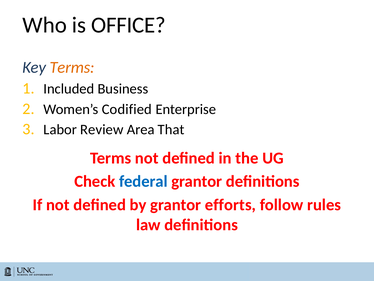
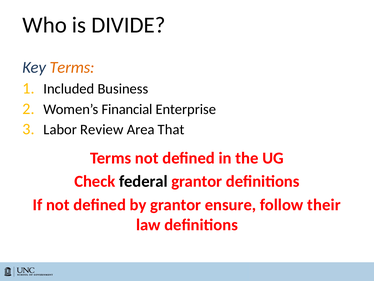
OFFICE: OFFICE -> DIVIDE (128, 25)
Codified: Codified -> Financial (127, 109)
federal colour: blue -> black (143, 181)
efforts: efforts -> ensure (230, 204)
rules: rules -> their (324, 204)
